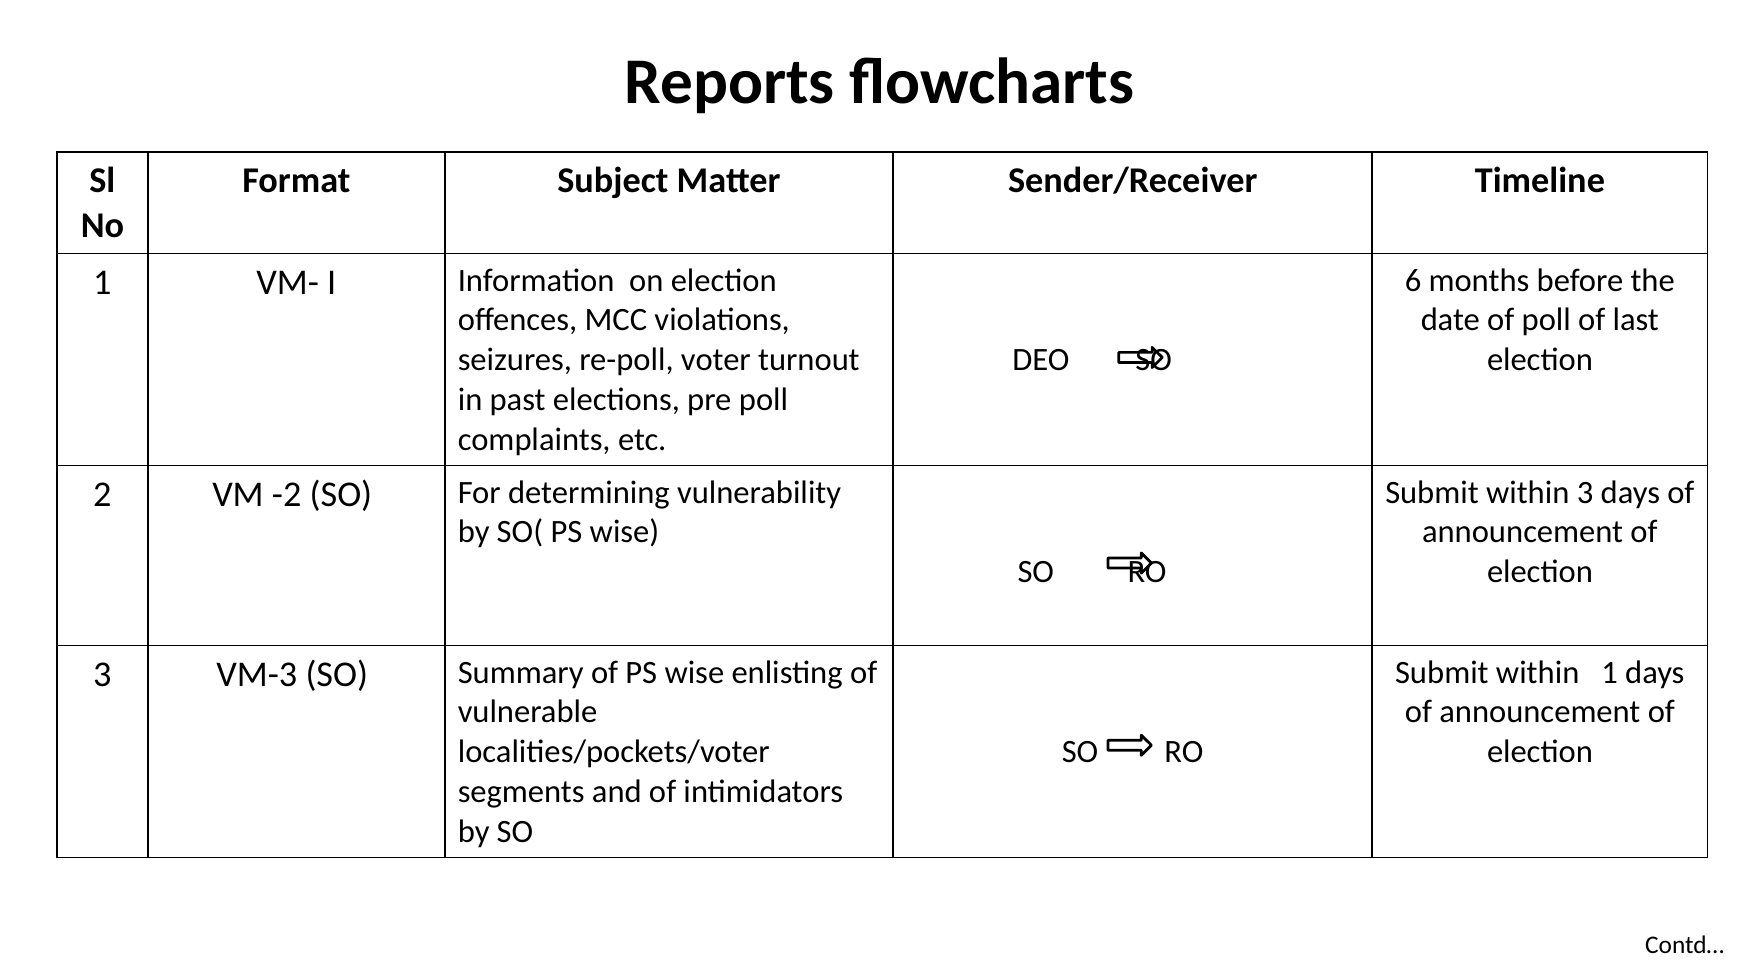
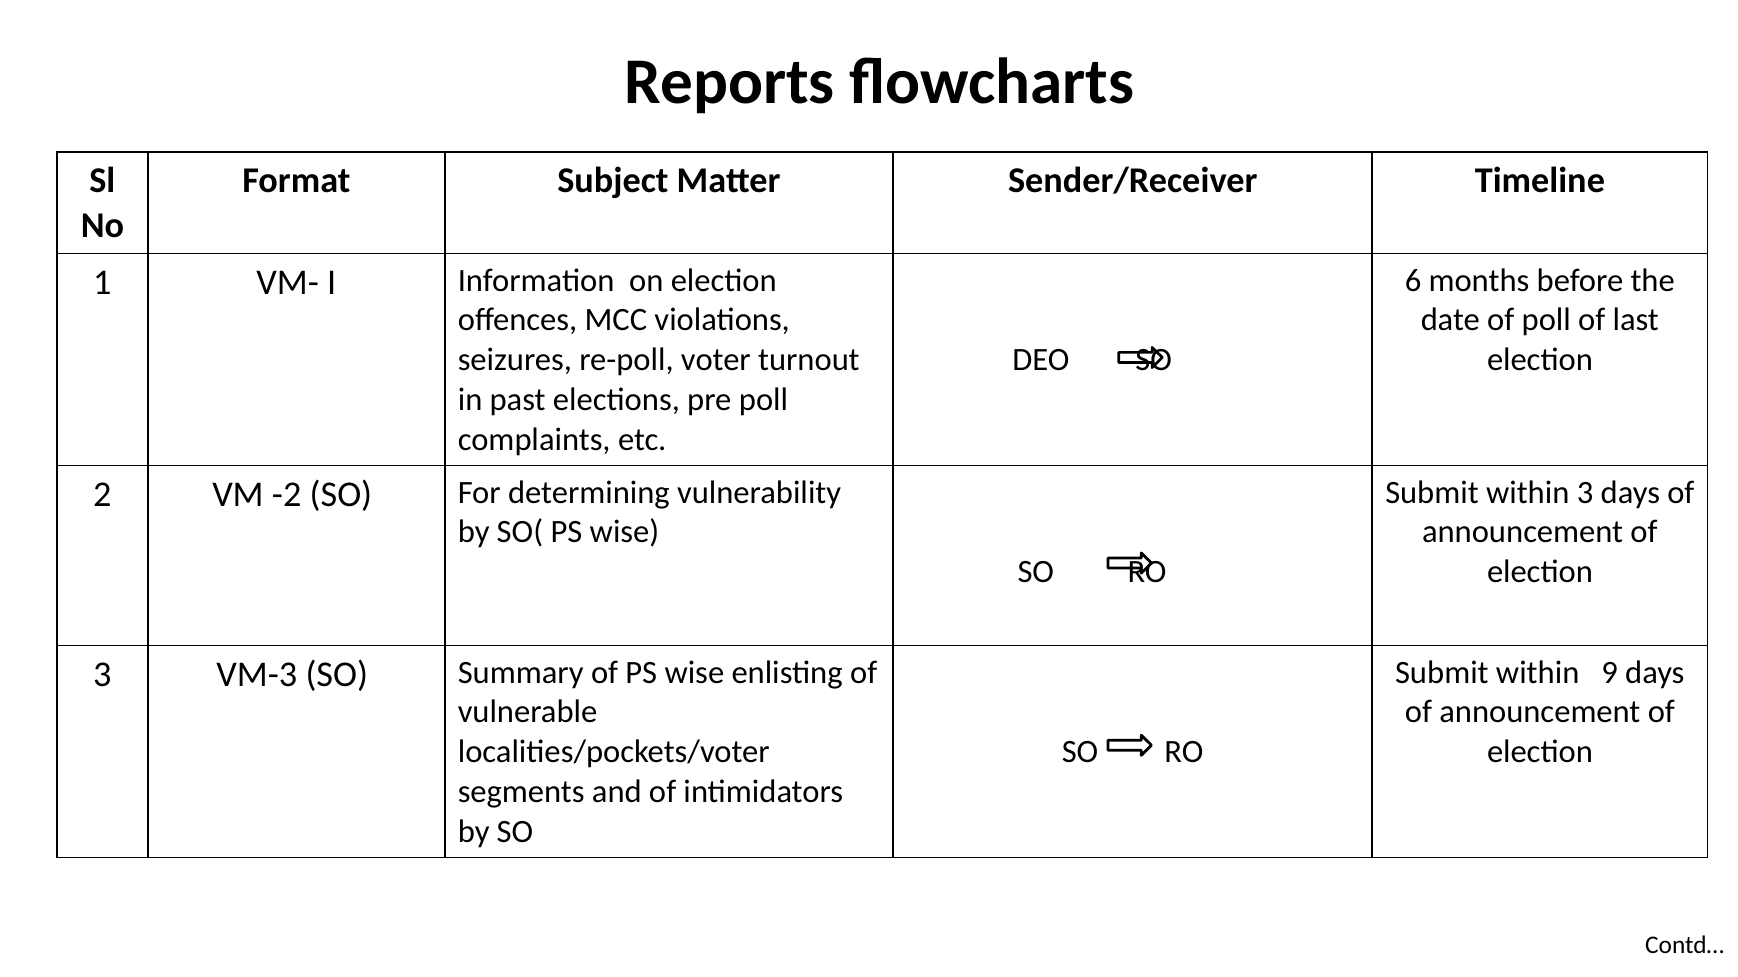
within 1: 1 -> 9 (1610, 673)
